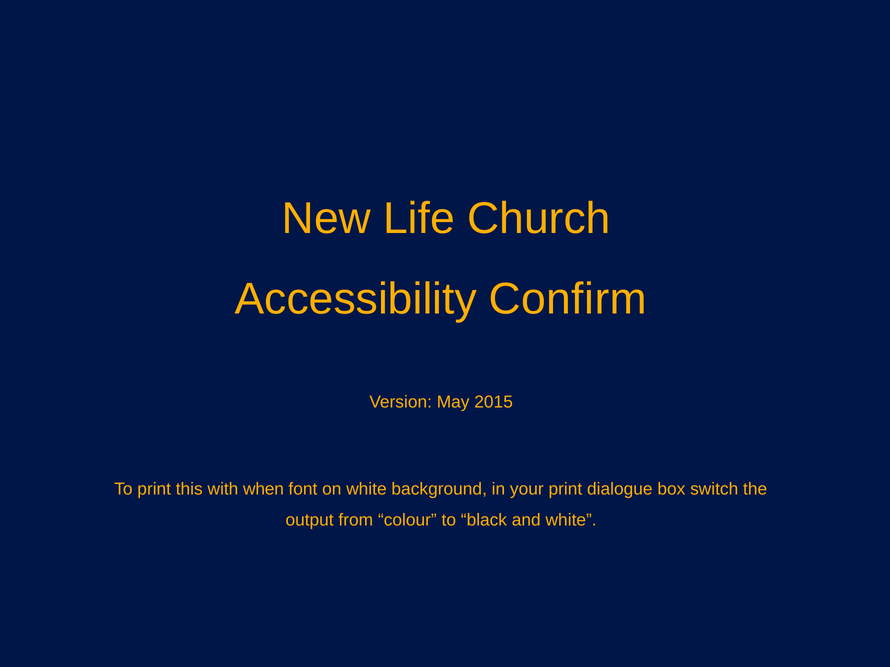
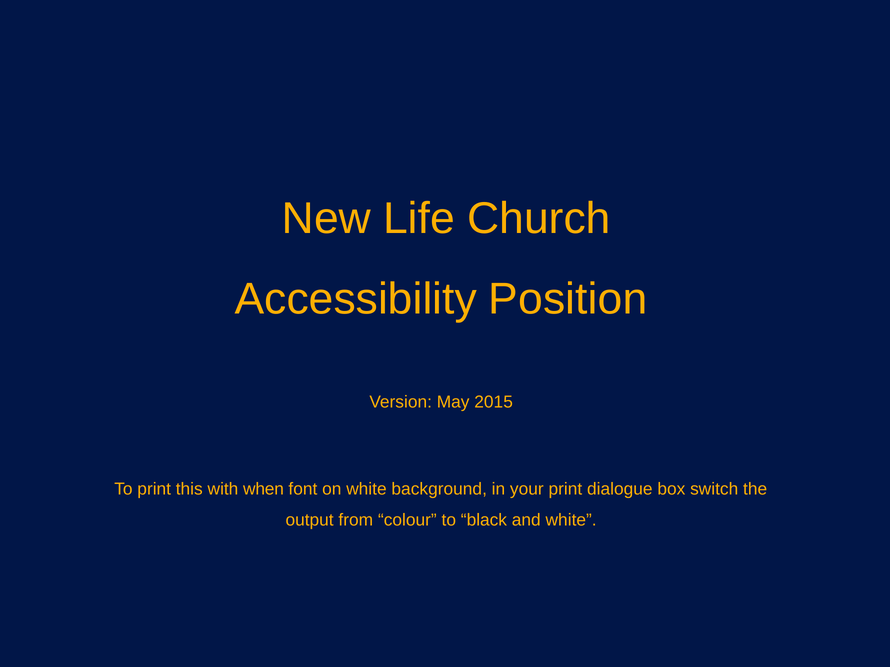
Confirm: Confirm -> Position (568, 299)
